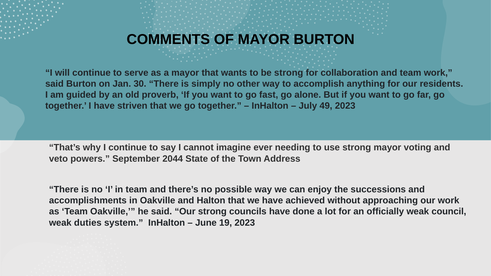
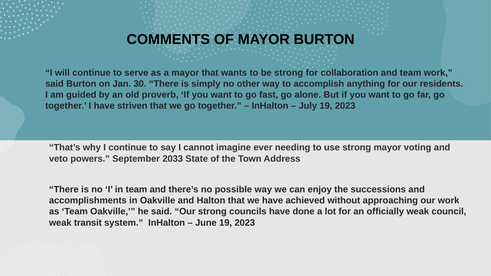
July 49: 49 -> 19 (326, 106)
2044: 2044 -> 2033 (173, 159)
duties: duties -> transit (88, 223)
